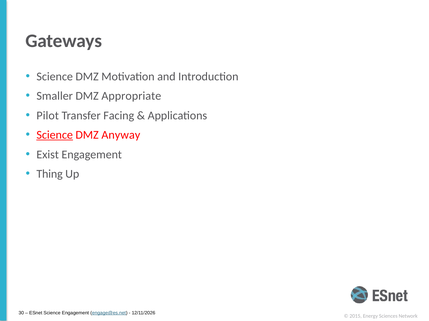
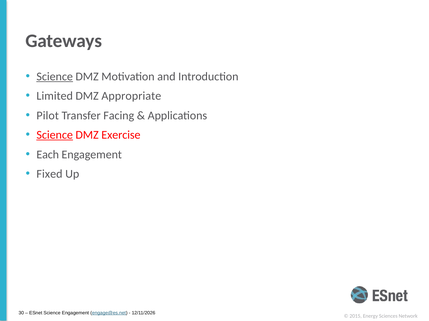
Science underline: none -> present (55, 77)
Smaller: Smaller -> Limited (55, 96)
Anyway: Anyway -> Exercise (121, 135)
Exist: Exist -> Each (48, 155)
Thing: Thing -> Fixed (49, 174)
